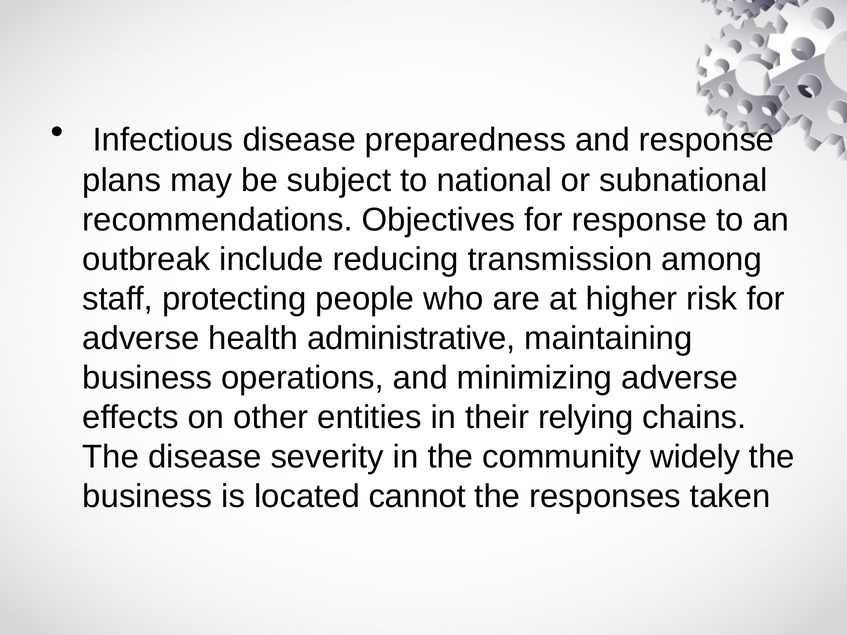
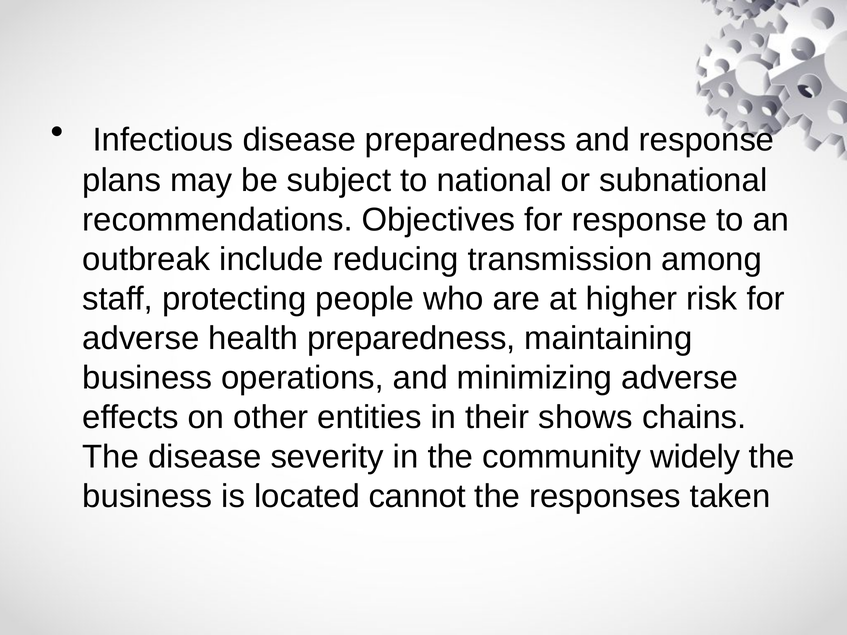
health administrative: administrative -> preparedness (411, 338)
relying: relying -> shows (586, 418)
